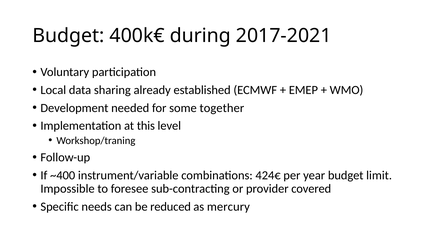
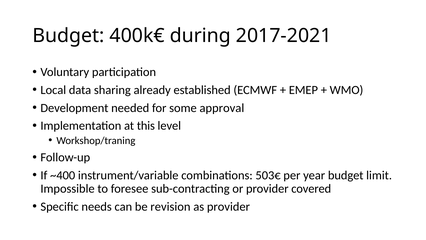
together: together -> approval (222, 108)
424€: 424€ -> 503€ (268, 175)
reduced: reduced -> revision (170, 206)
as mercury: mercury -> provider (228, 206)
